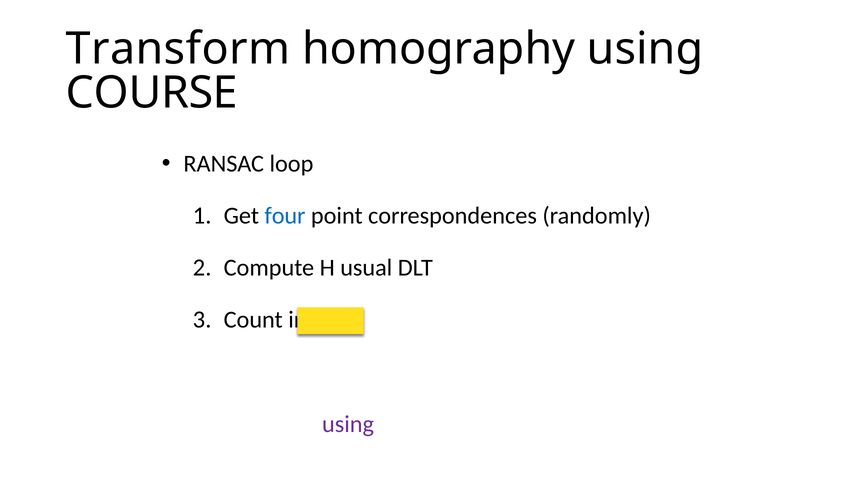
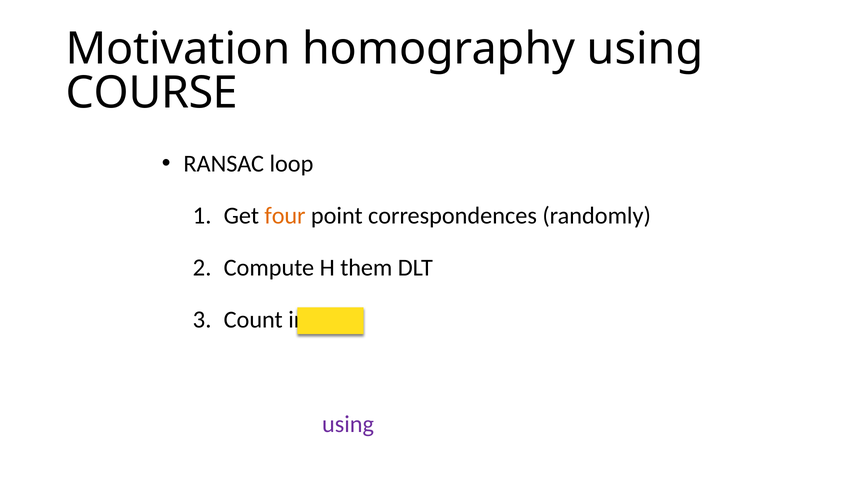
Transform: Transform -> Motivation (178, 49)
four colour: blue -> orange (285, 216)
usual: usual -> them (366, 268)
